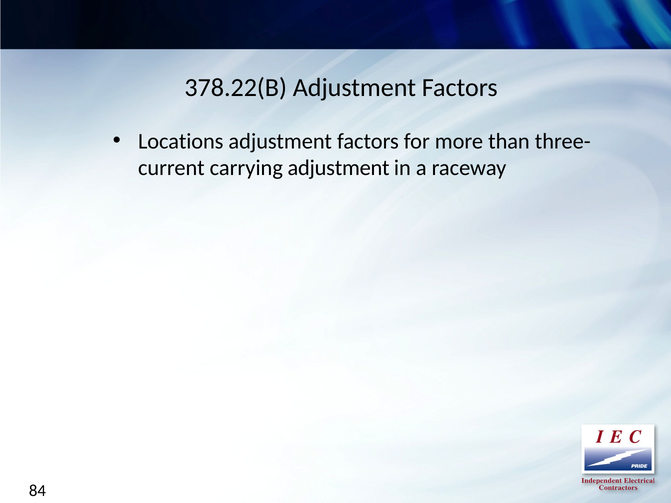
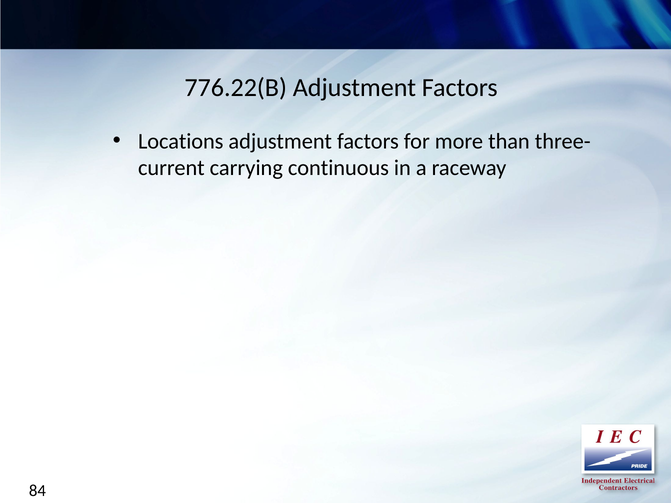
378.22(B: 378.22(B -> 776.22(B (236, 88)
carrying adjustment: adjustment -> continuous (338, 168)
